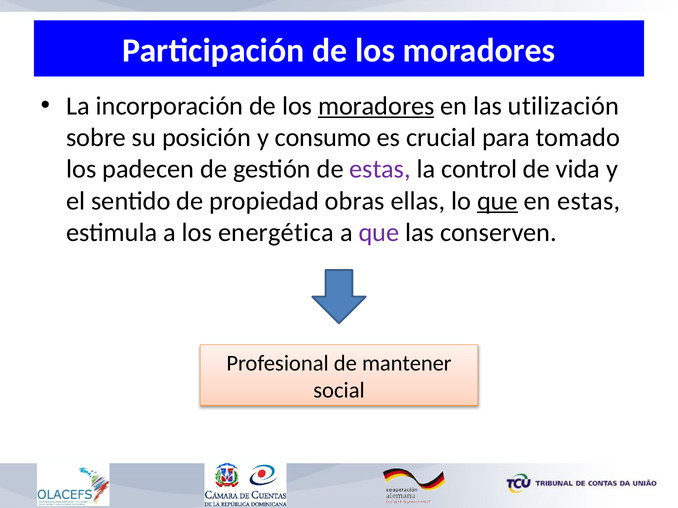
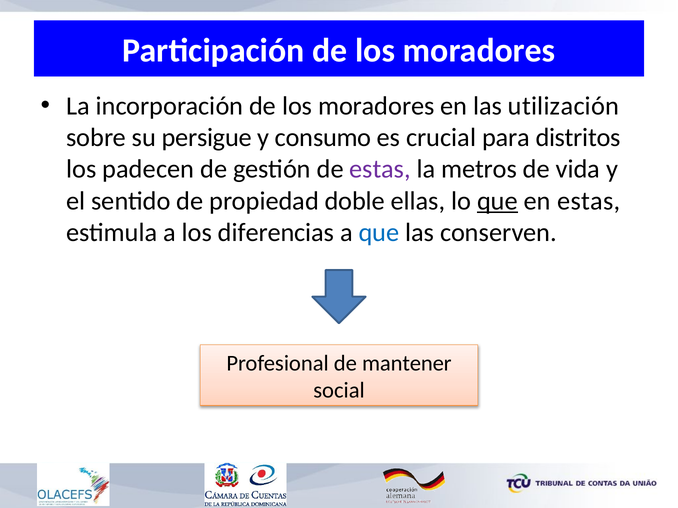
moradores underline: present -> none (376, 106)
posición: posición -> persigue (207, 138)
tomado: tomado -> distritos (578, 138)
control: control -> metros (479, 169)
obras: obras -> doble (355, 201)
energética: energética -> diferencias (276, 233)
que colour: purple -> blue (379, 233)
